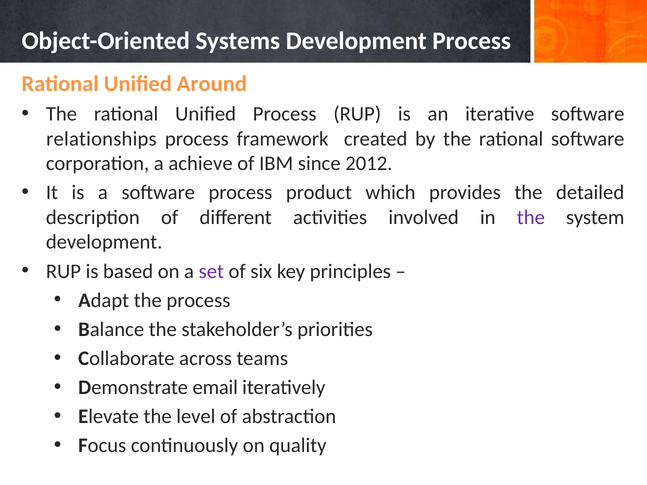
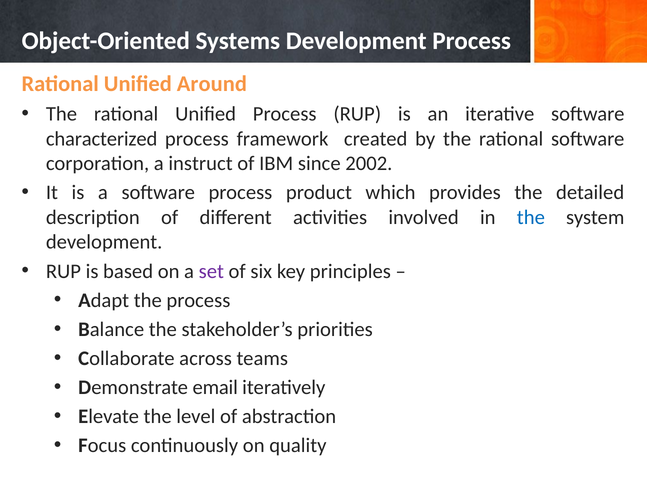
relationships: relationships -> characterized (102, 139)
achieve: achieve -> instruct (201, 164)
2012: 2012 -> 2002 (369, 164)
the colour: purple -> blue (531, 217)
